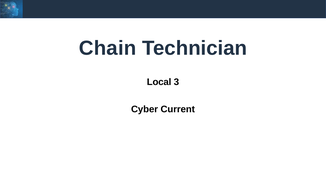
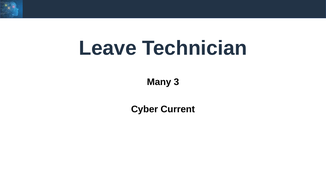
Chain: Chain -> Leave (108, 48)
Local: Local -> Many (159, 82)
